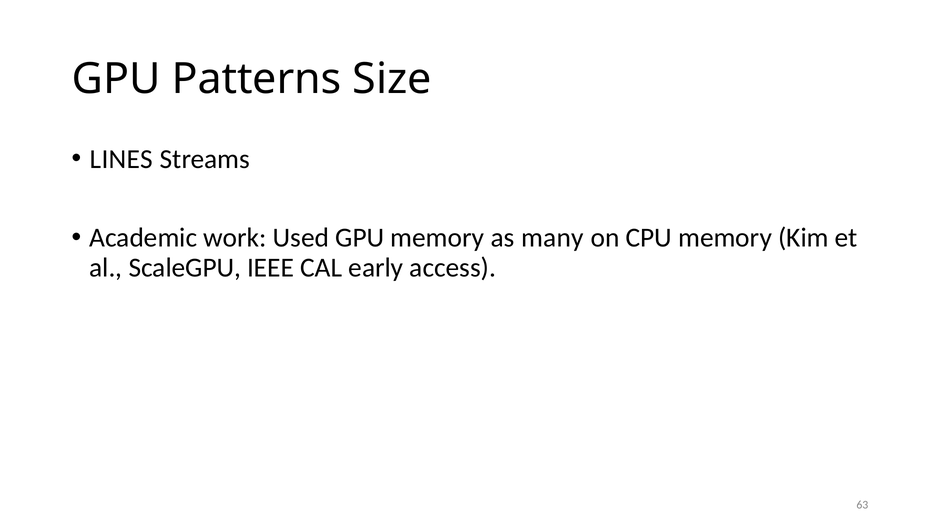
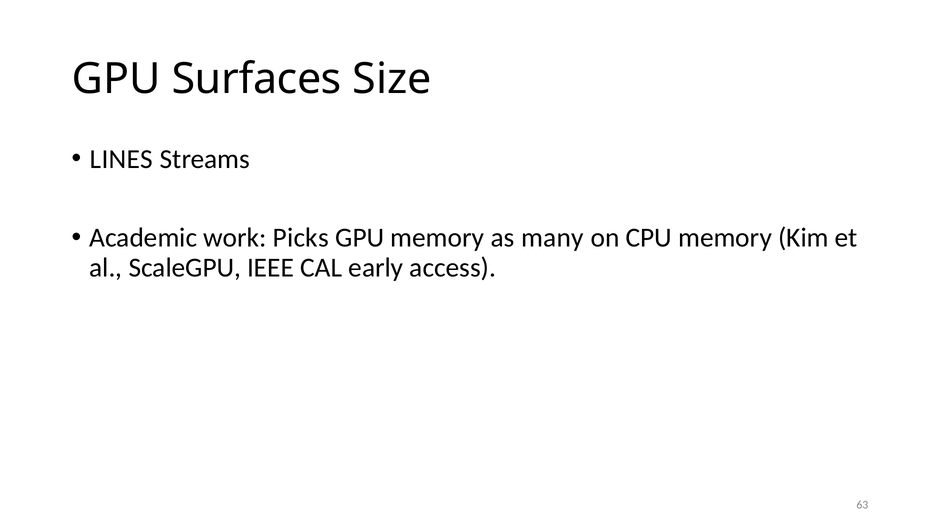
Patterns: Patterns -> Surfaces (257, 79)
Used: Used -> Picks (301, 238)
